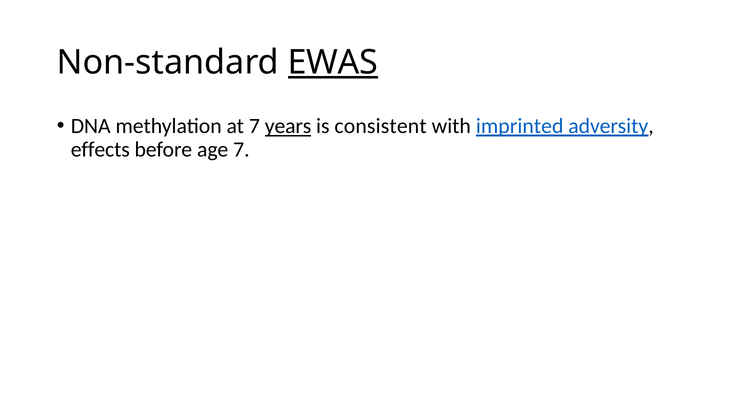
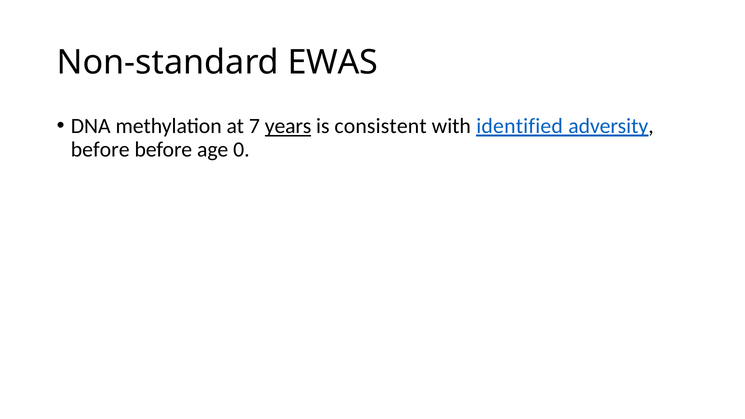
EWAS underline: present -> none (333, 63)
imprinted: imprinted -> identified (520, 126)
effects: effects -> before (100, 150)
age 7: 7 -> 0 (241, 150)
